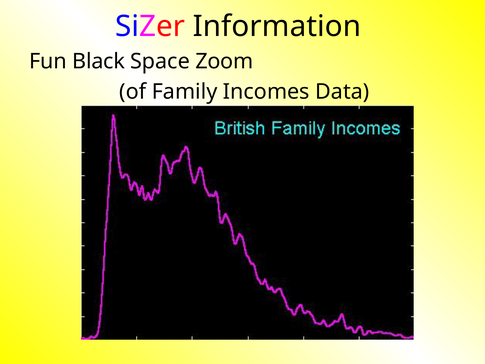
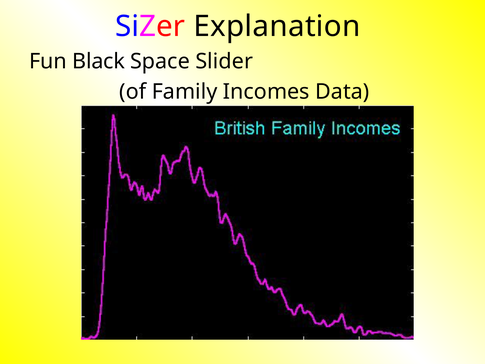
Information: Information -> Explanation (277, 26)
Zoom: Zoom -> Slider (224, 61)
